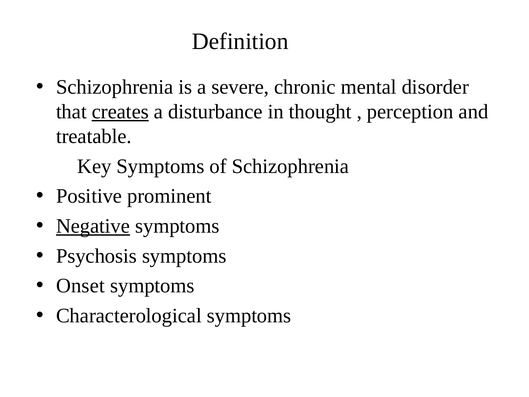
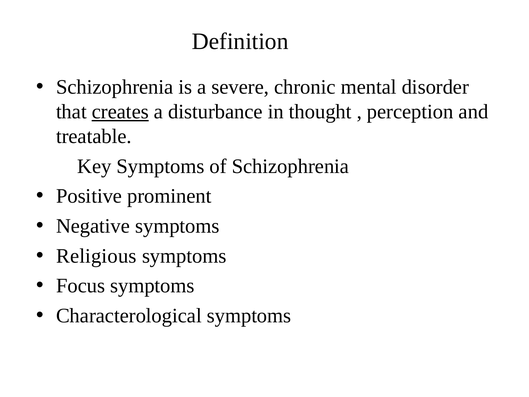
Negative underline: present -> none (93, 226)
Psychosis: Psychosis -> Religious (96, 256)
Onset: Onset -> Focus (81, 286)
